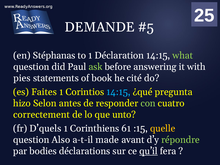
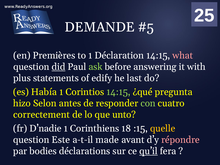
Stéphanas: Stéphanas -> Premières (54, 55)
what colour: light green -> pink (183, 55)
did underline: none -> present (58, 67)
pies: pies -> plus (22, 78)
book: book -> edify (102, 78)
cité: cité -> last (134, 78)
Faites: Faites -> Había (44, 92)
14:15 colour: light blue -> light green (118, 92)
D’quels: D’quels -> D’nadie (45, 128)
Corinthiens 61: 61 -> 18 (126, 128)
Also: Also -> Este (61, 140)
répondre colour: light green -> pink (180, 140)
